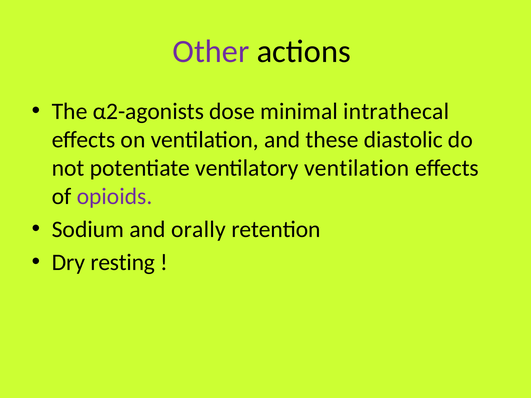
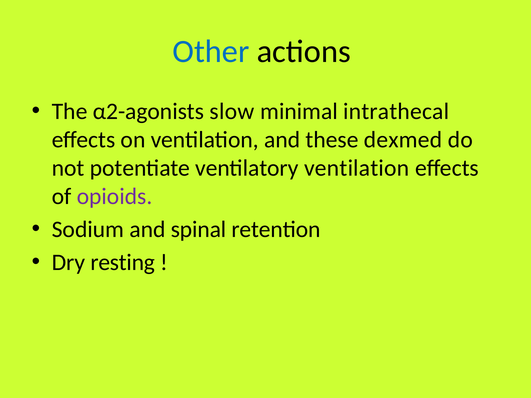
Other colour: purple -> blue (211, 51)
dose: dose -> slow (232, 111)
diastolic: diastolic -> dexmed (403, 140)
orally: orally -> spinal (199, 229)
